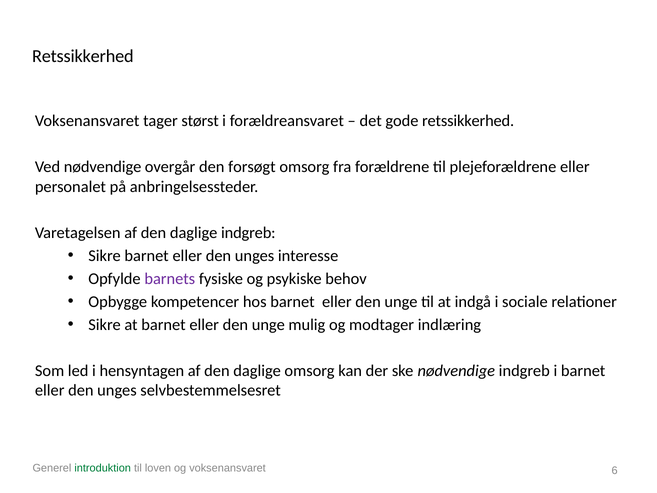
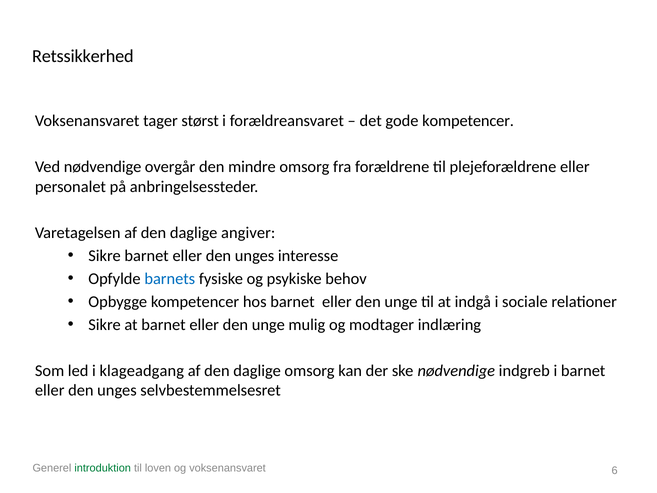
gode retssikkerhed: retssikkerhed -> kompetencer (468, 121)
forsøgt: forsøgt -> mindre (252, 167)
daglige indgreb: indgreb -> angiver (248, 233)
barnets colour: purple -> blue (170, 279)
hensyntagen: hensyntagen -> klageadgang (142, 371)
